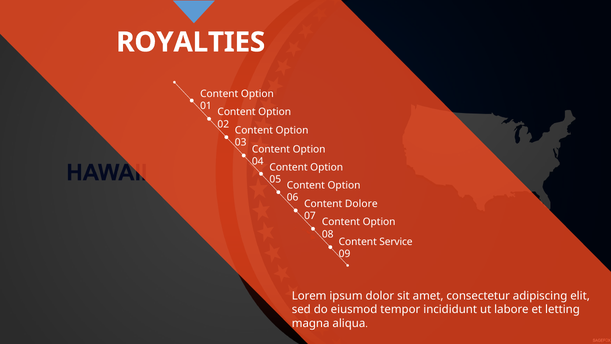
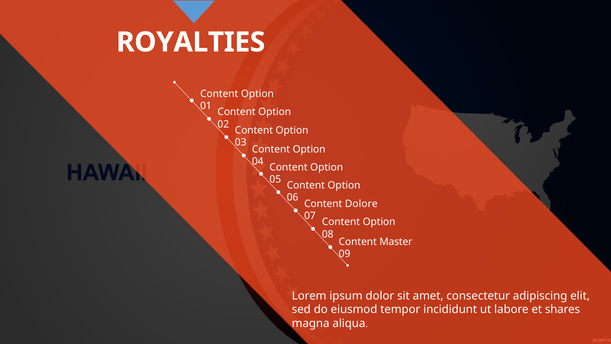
Service: Service -> Master (396, 242)
letting: letting -> shares (563, 309)
